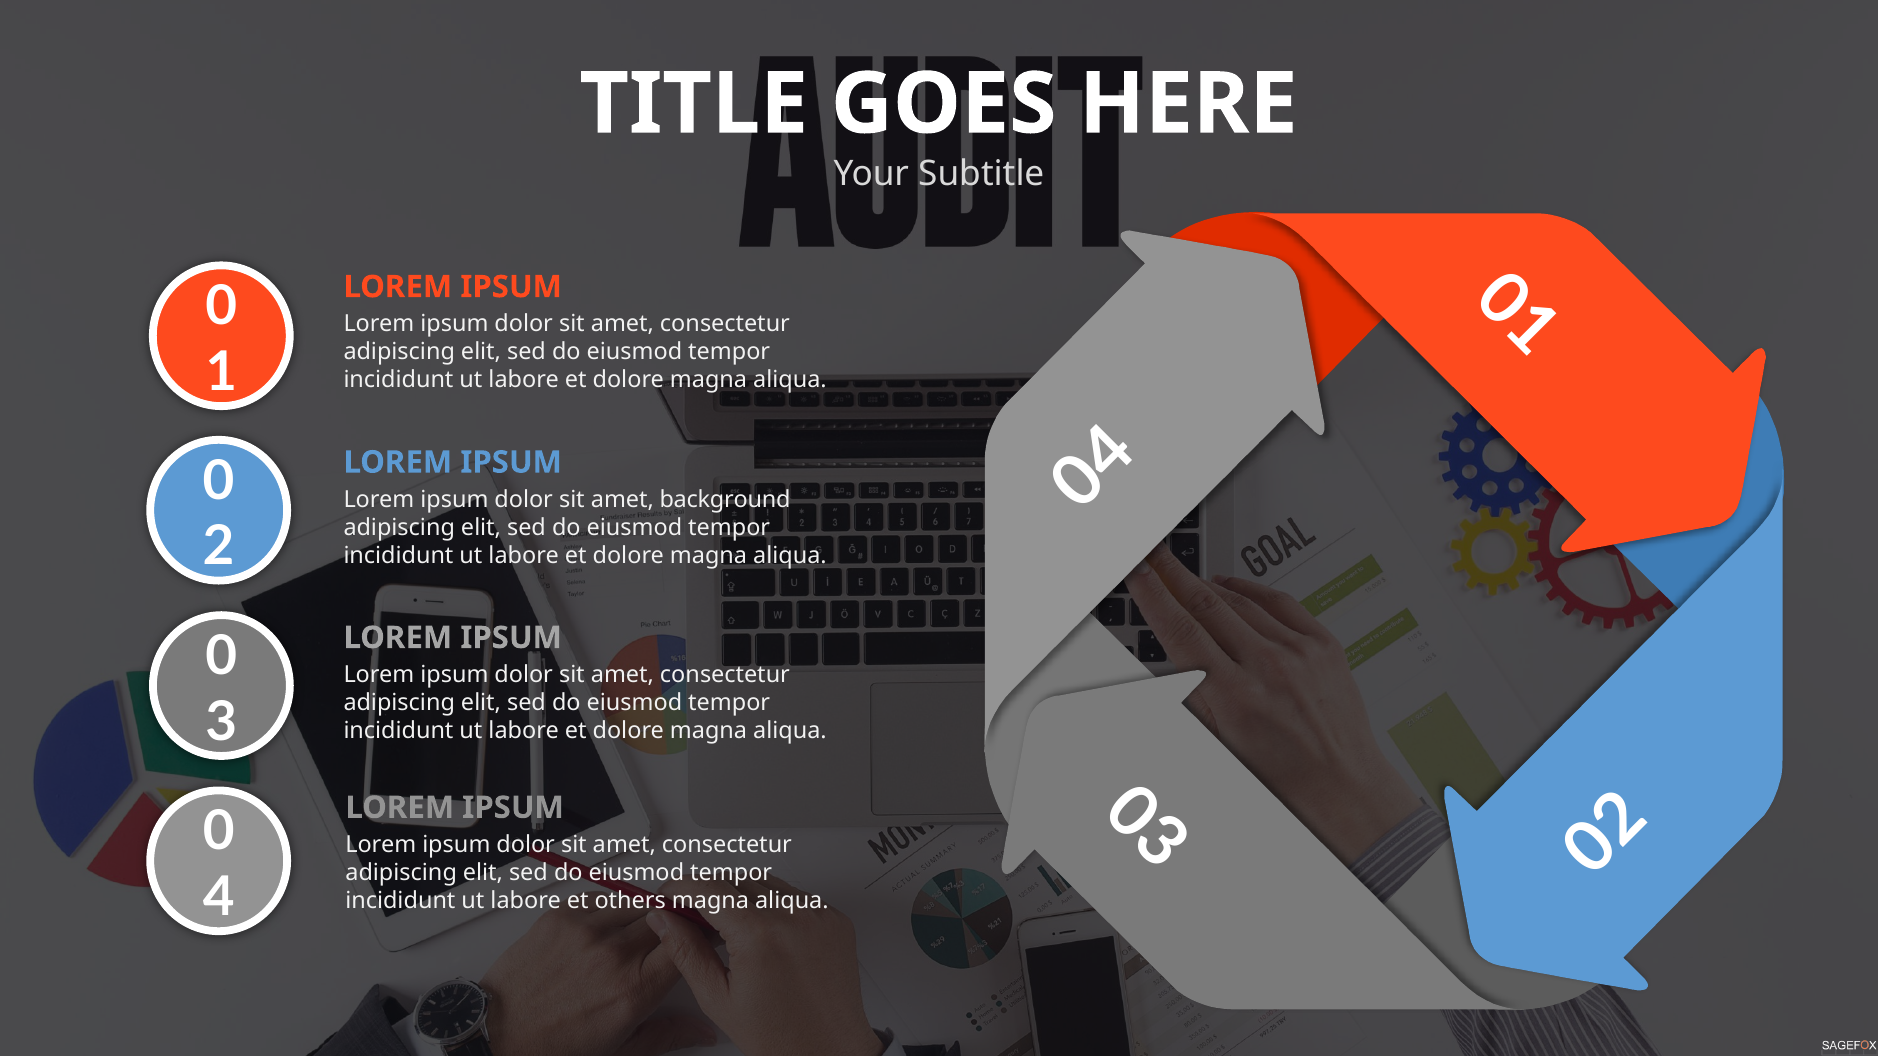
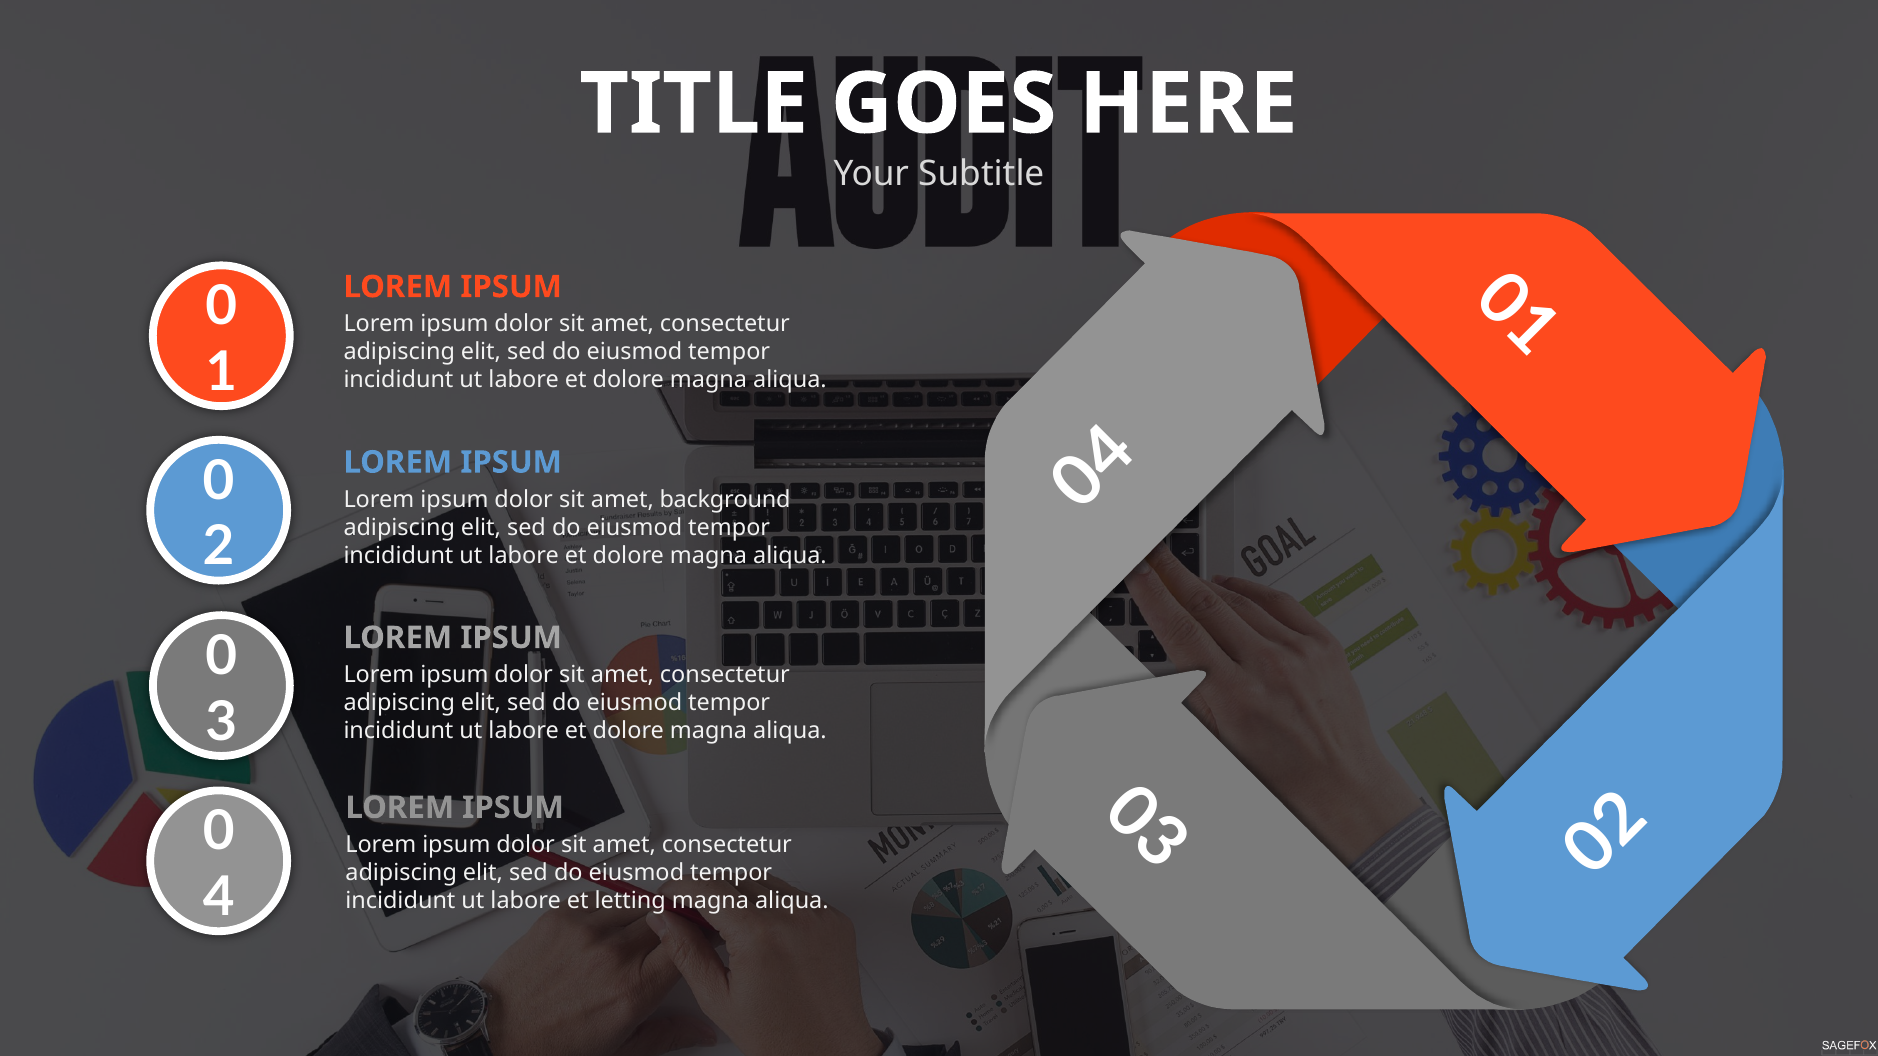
others: others -> letting (630, 901)
